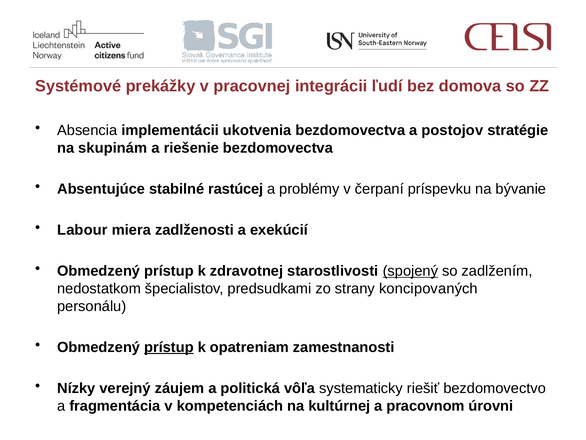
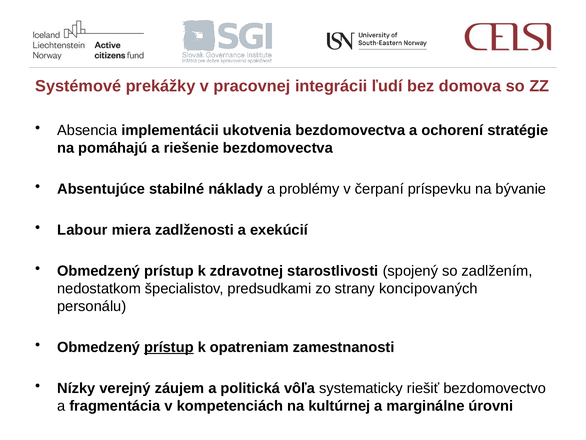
postojov: postojov -> ochorení (452, 130)
skupinám: skupinám -> pomáhajú (113, 148)
rastúcej: rastúcej -> náklady (236, 189)
spojený underline: present -> none (410, 271)
pracovnom: pracovnom -> marginálne (426, 406)
